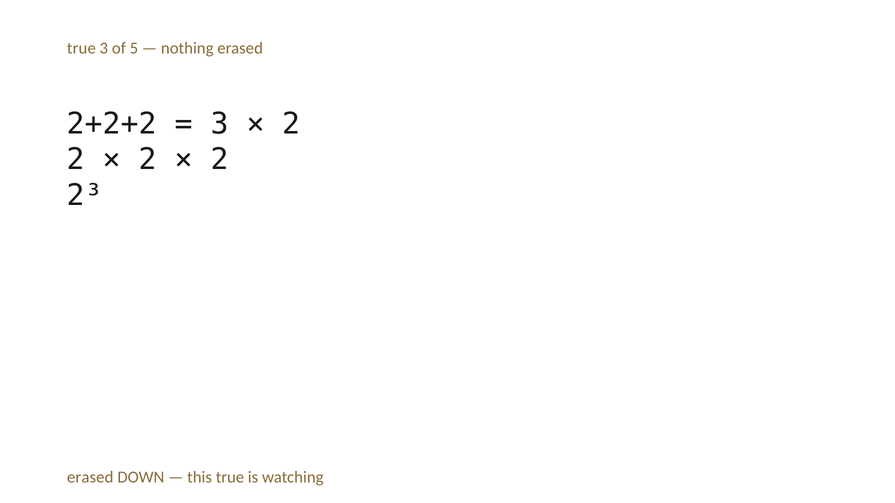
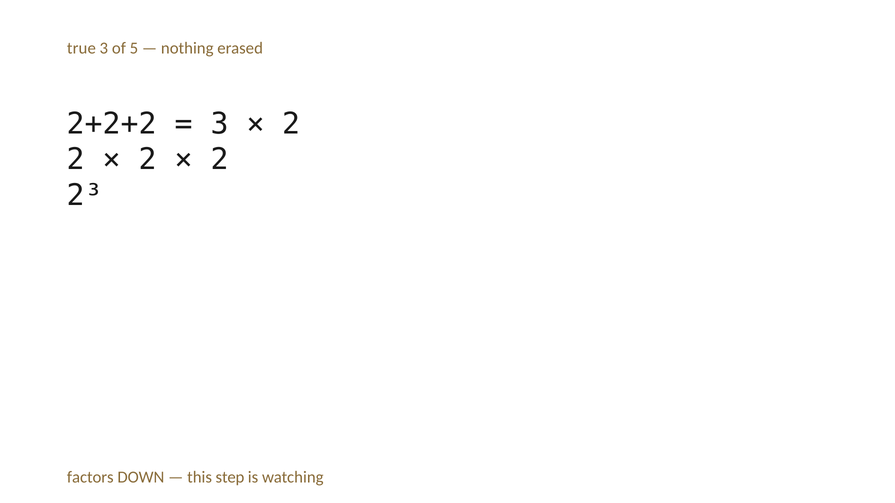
erased: erased -> factors (90, 478)
this true: true -> step (230, 478)
